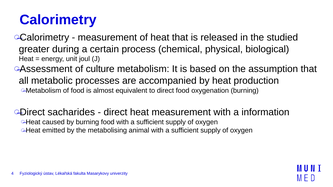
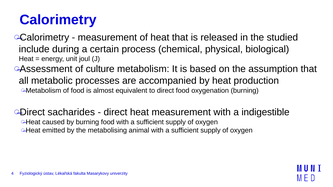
greater: greater -> include (34, 49)
information: information -> indigestible (266, 112)
